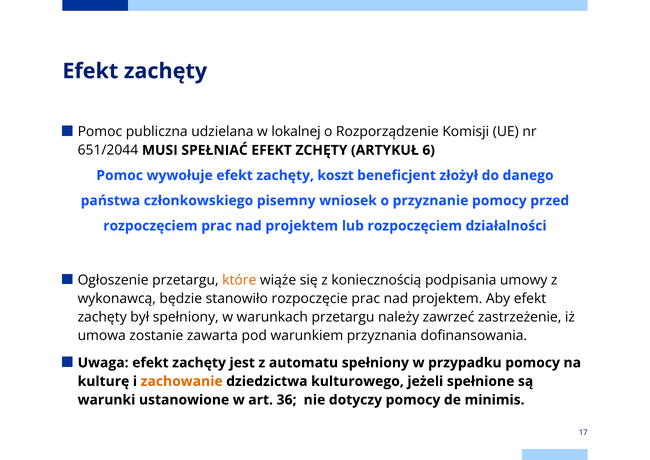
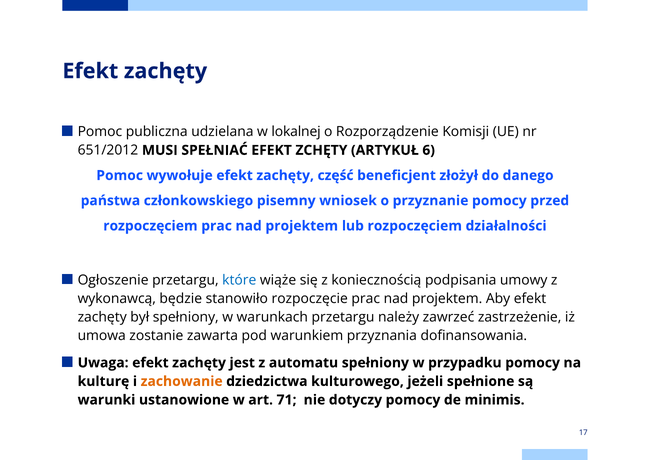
651/2044: 651/2044 -> 651/2012 (108, 150)
koszt: koszt -> część (336, 175)
które colour: orange -> blue (239, 280)
36: 36 -> 71 (287, 400)
